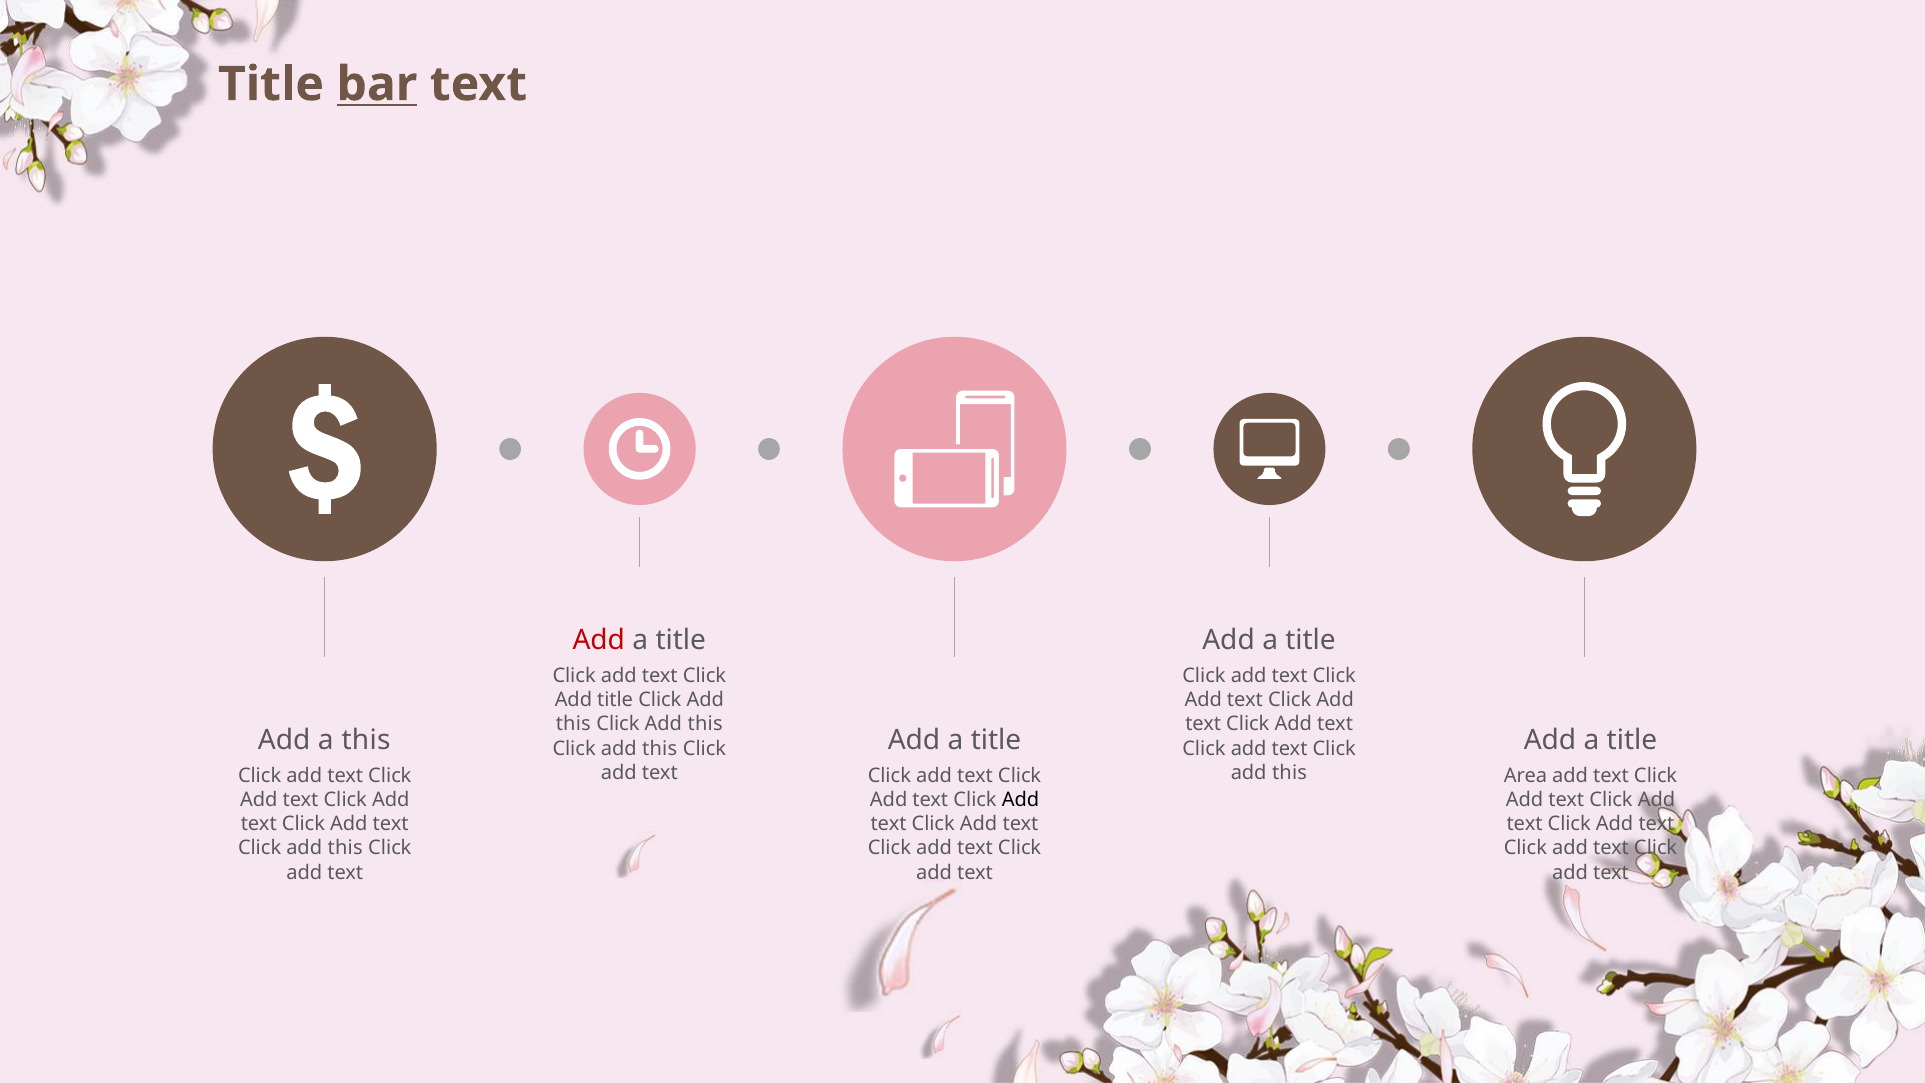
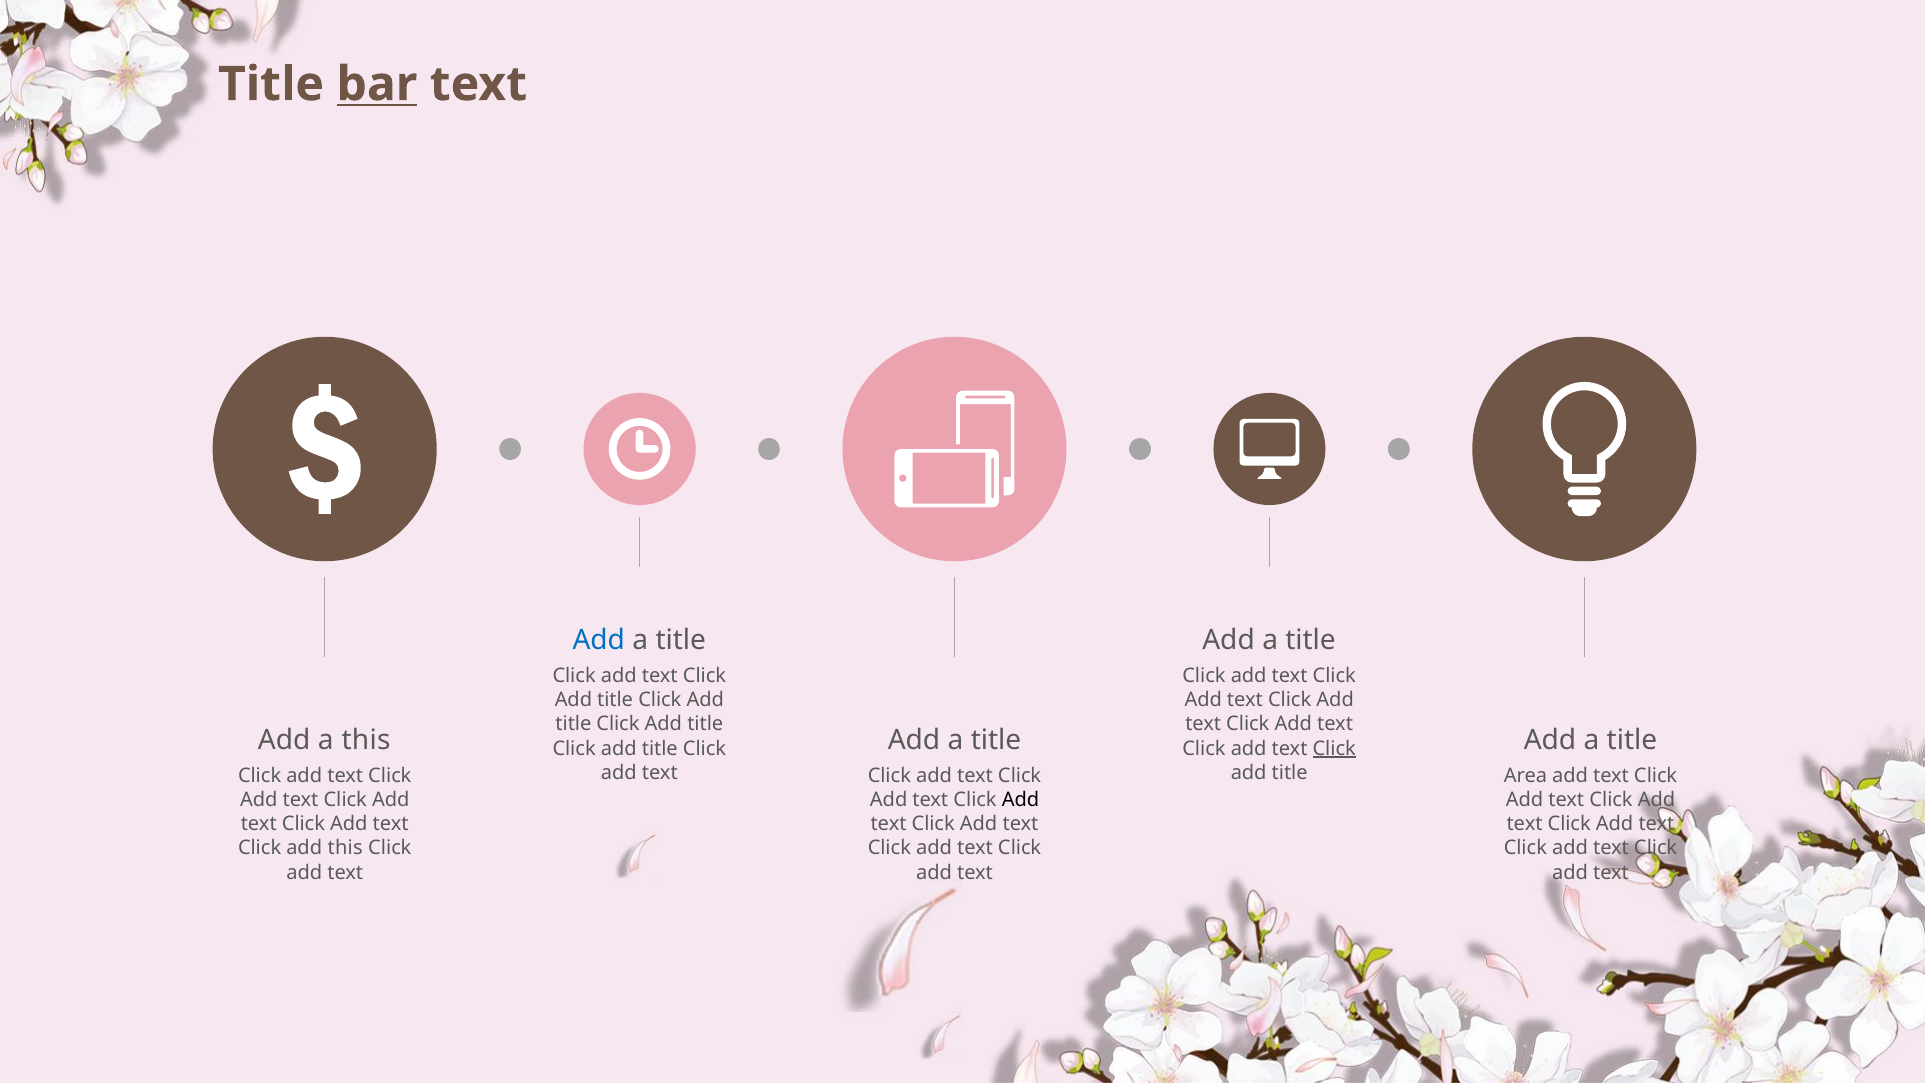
Add colour: red -> blue (599, 640)
this: this -> title (573, 724)
this: this -> title (705, 724)
this: this -> title (660, 748)
Click underline: none -> present (1334, 748)
this: this -> title (1290, 772)
